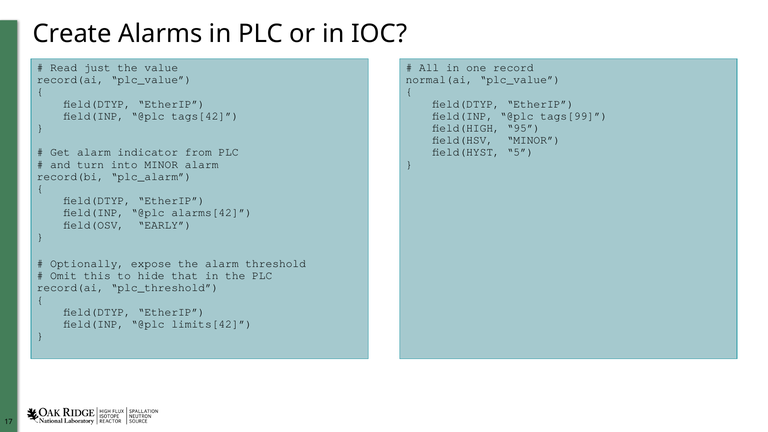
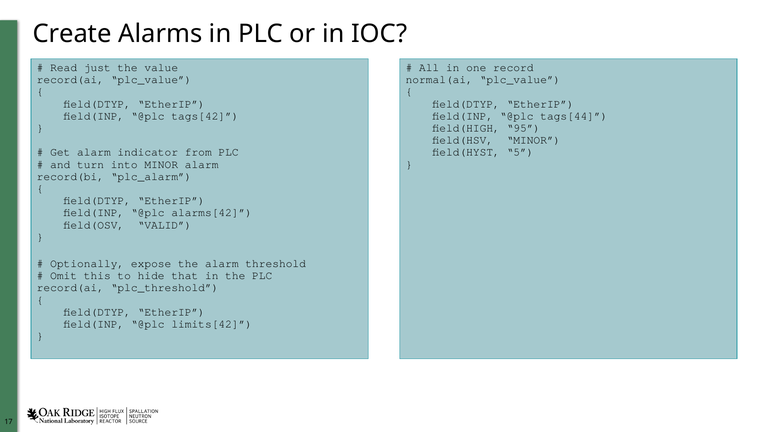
tags[99: tags[99 -> tags[44 (574, 116)
EARLY: EARLY -> VALID (165, 225)
